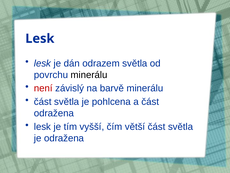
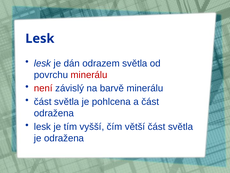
minerálu colour: black -> red (89, 75)
